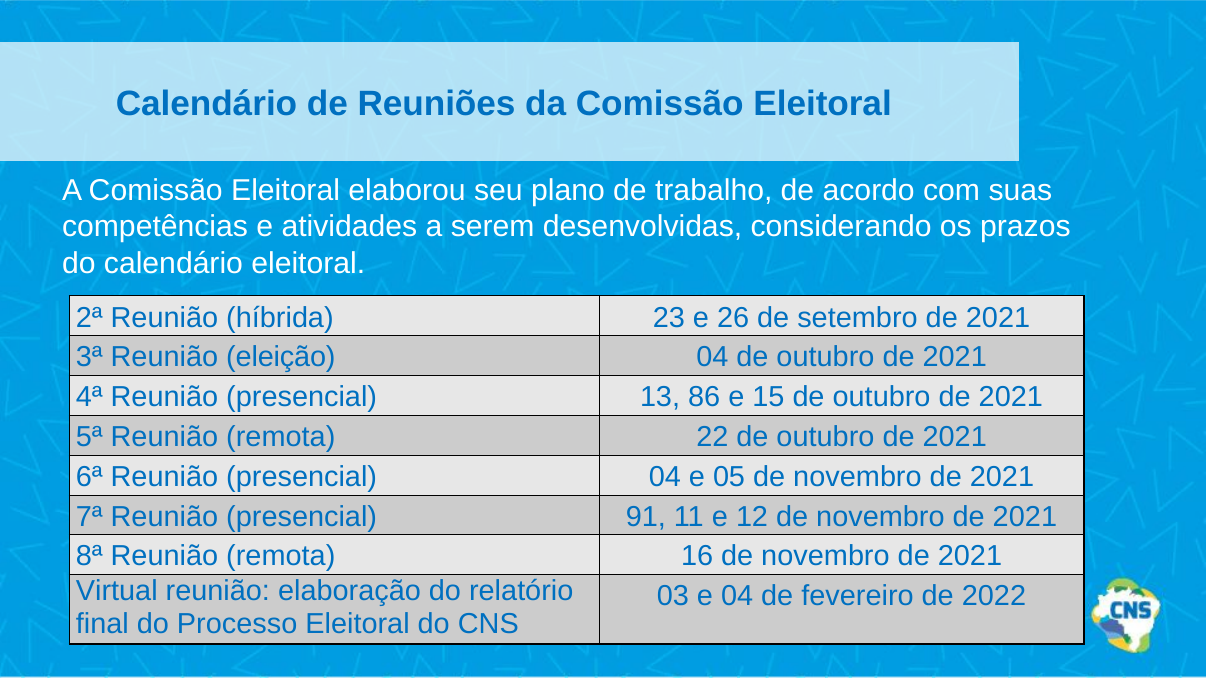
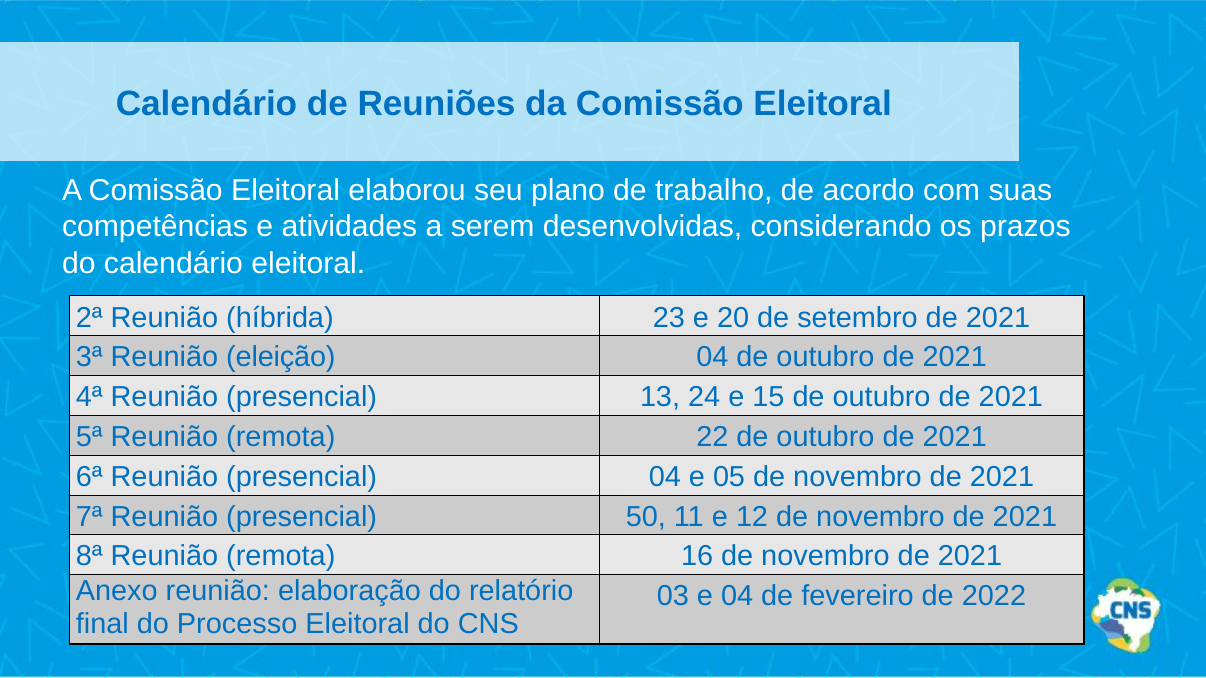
26: 26 -> 20 (733, 318)
86: 86 -> 24 (704, 397)
91: 91 -> 50 (646, 517)
Virtual: Virtual -> Anexo (117, 592)
